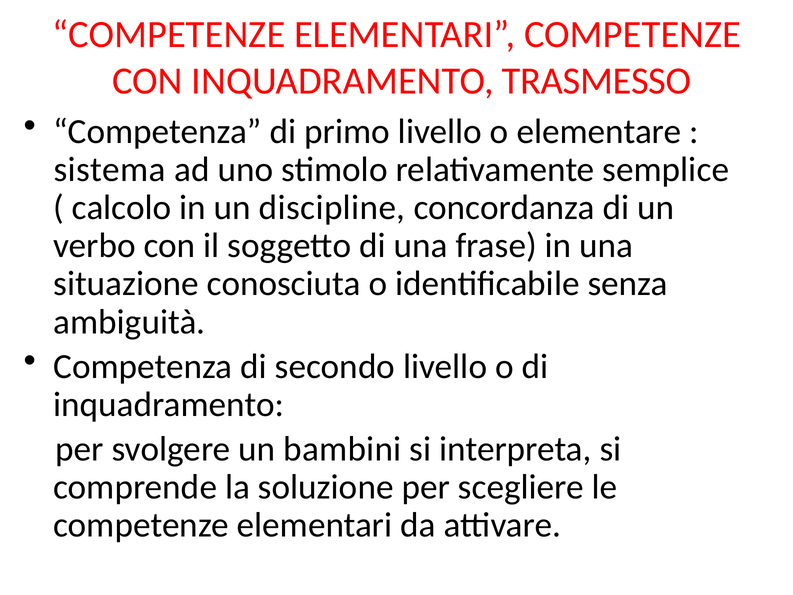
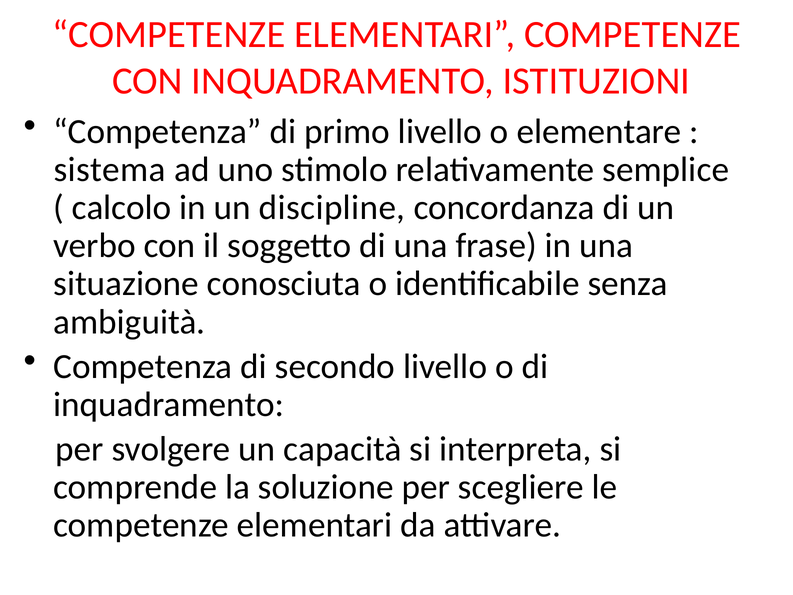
TRASMESSO: TRASMESSO -> ISTITUZIONI (596, 81)
bambini: bambini -> capacità (343, 449)
